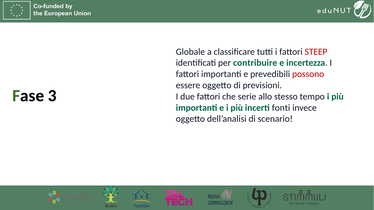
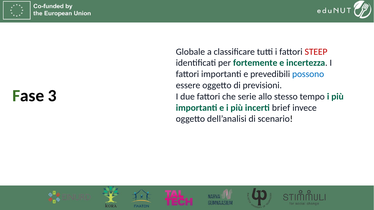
contribuire: contribuire -> fortemente (255, 63)
possono colour: red -> blue (308, 74)
fonti: fonti -> brief (281, 108)
